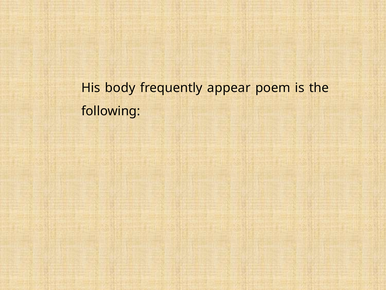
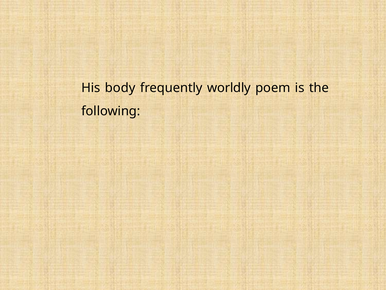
appear: appear -> worldly (229, 88)
